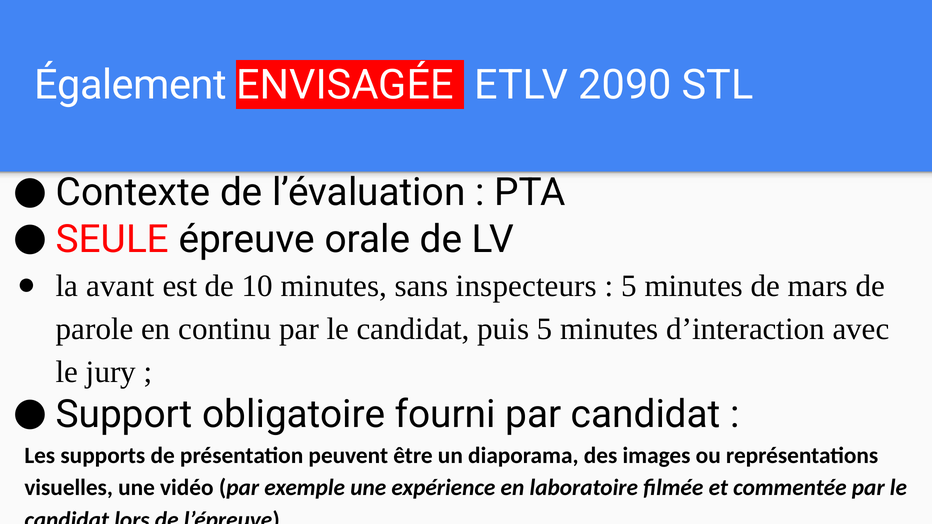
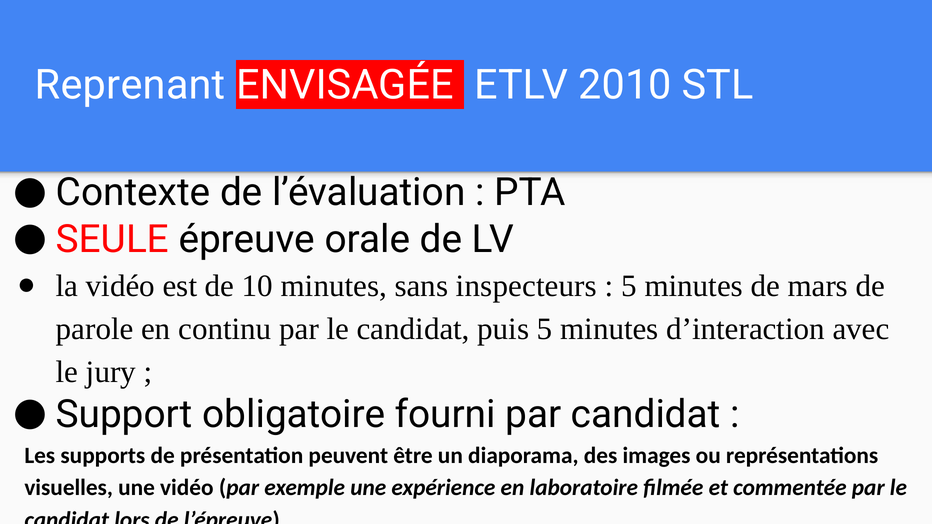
Également: Également -> Reprenant (130, 85)
2090: 2090 -> 2010 (625, 85)
la avant: avant -> vidéo (120, 286)
